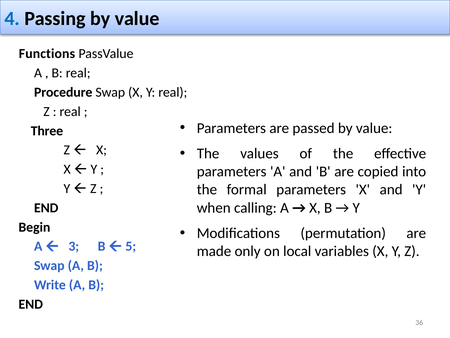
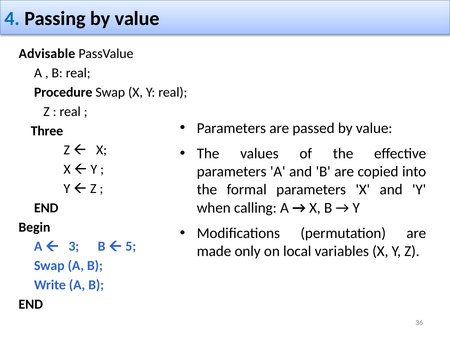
Functions: Functions -> Advisable (47, 54)
